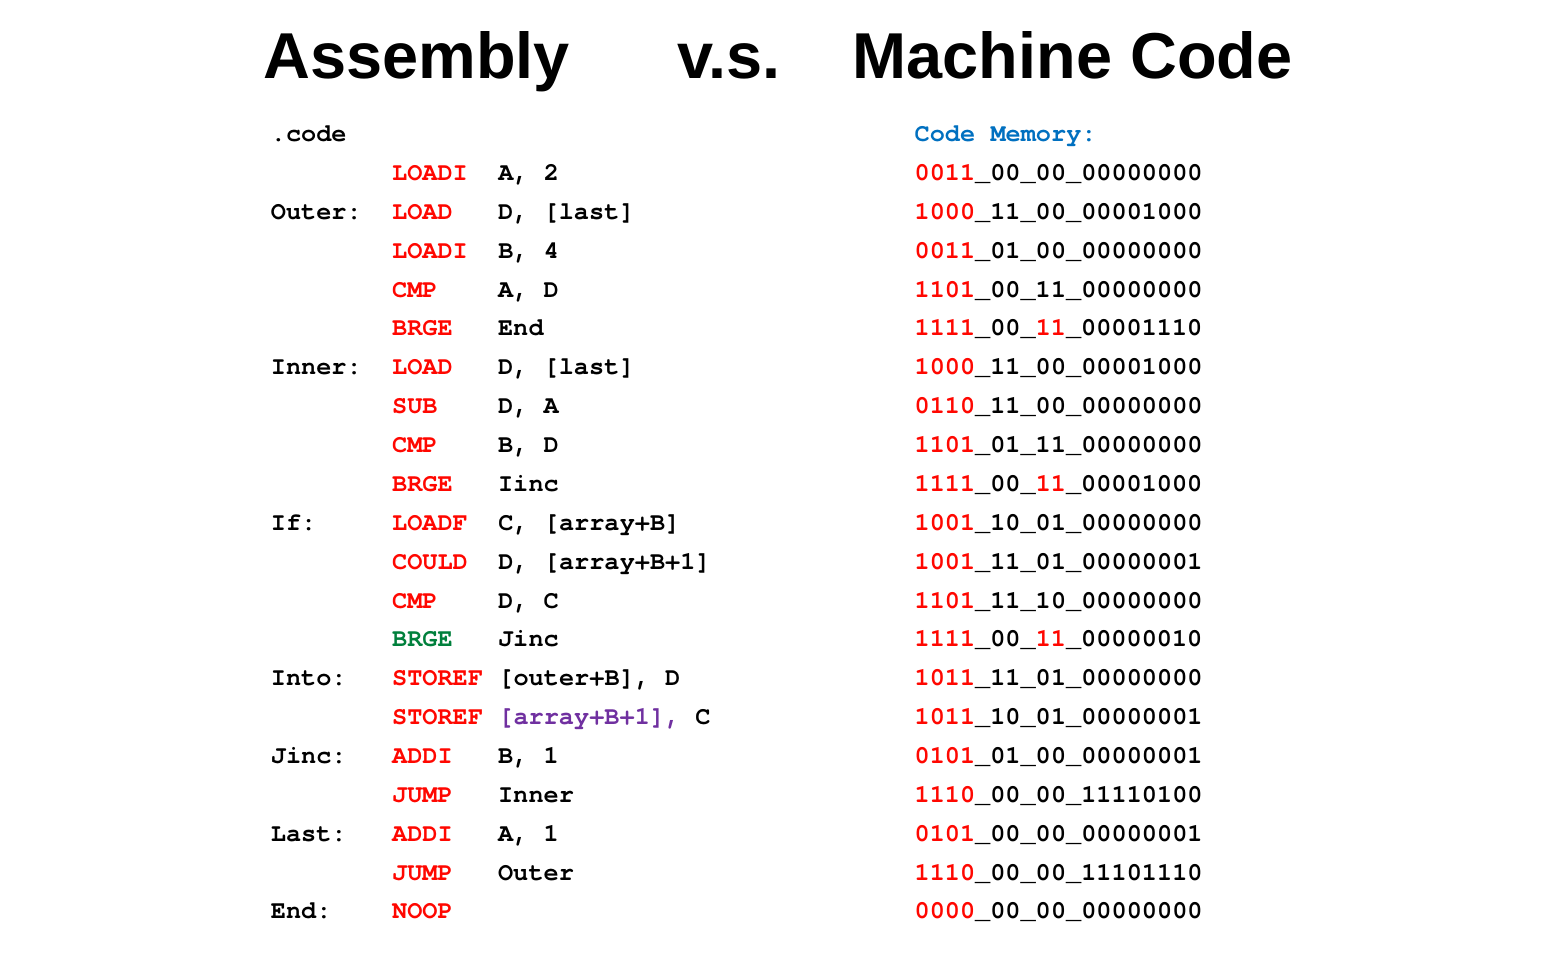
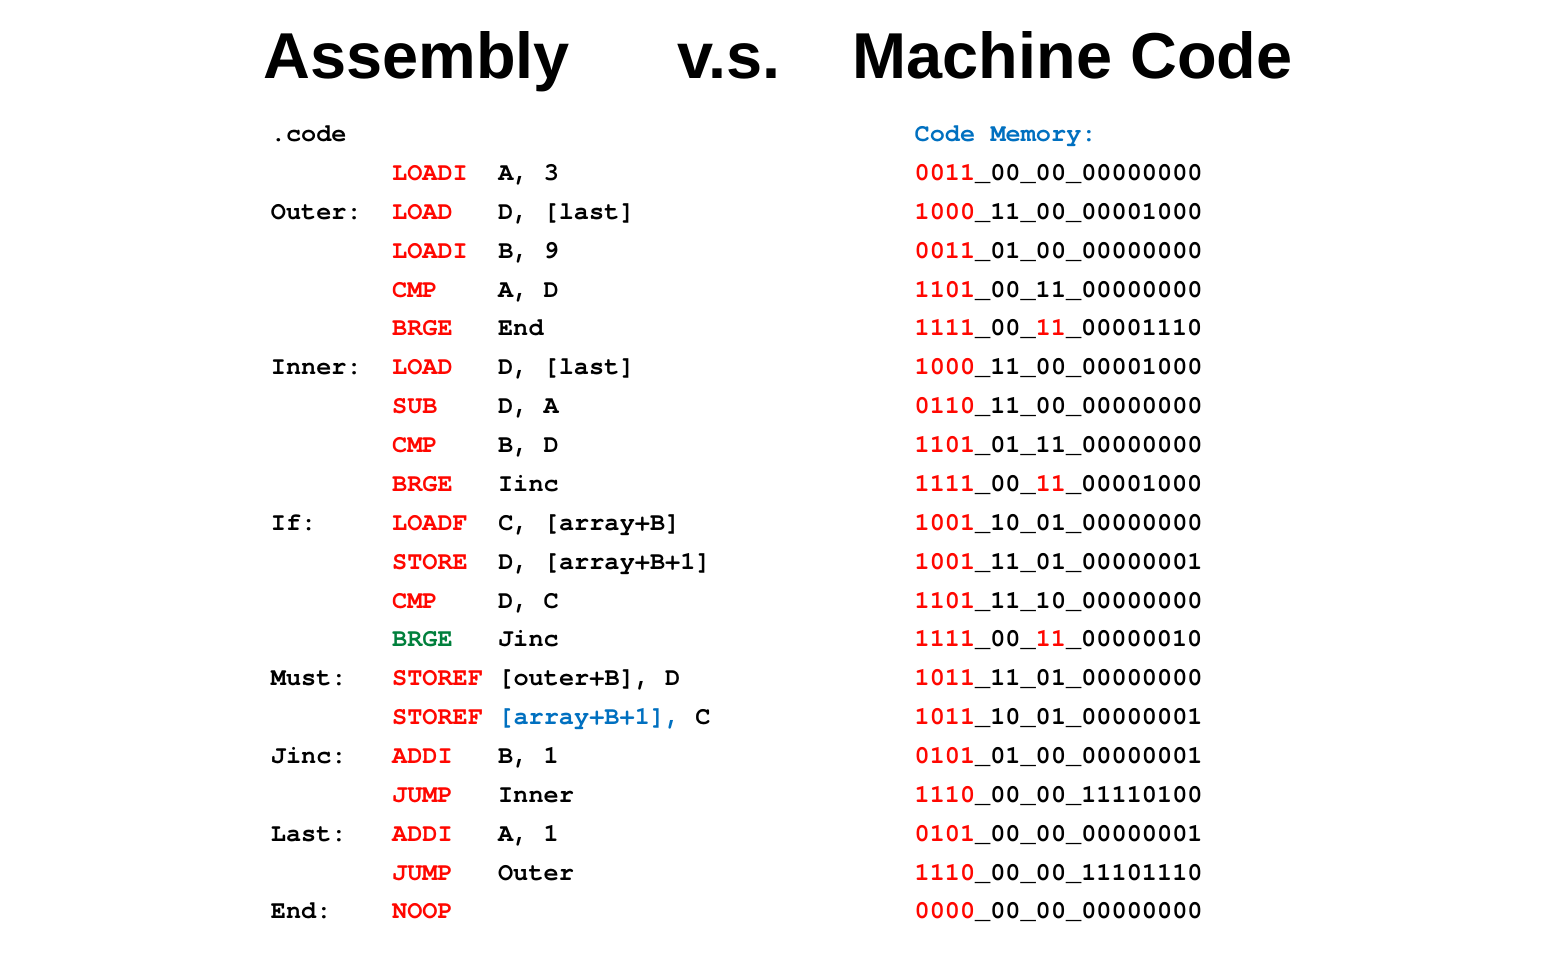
2: 2 -> 3 (552, 172)
4: 4 -> 9 (552, 250)
COULD: COULD -> STORE (430, 561)
Into: Into -> Must (309, 678)
array+B+1 colour: purple -> blue (589, 716)
